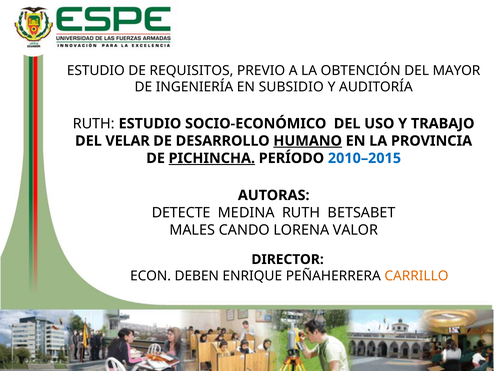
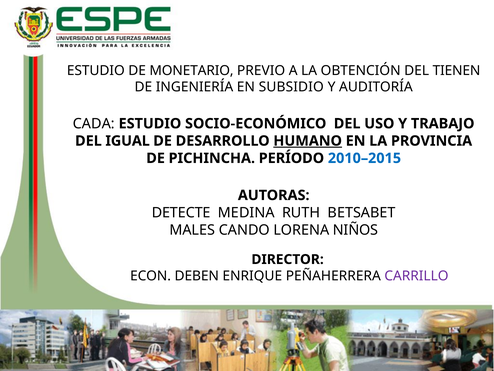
REQUISITOS: REQUISITOS -> MONETARIO (192, 71)
MAYOR: MAYOR -> TIENEN (457, 71)
RUTH: RUTH -> CADA (94, 123)
VELAR: VELAR -> IGUAL (128, 141)
PICHINCHA underline: present -> none (212, 158)
VALOR: VALOR -> NIÑOS (355, 230)
CARRILLO colour: orange -> purple (416, 276)
